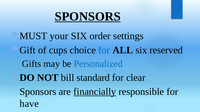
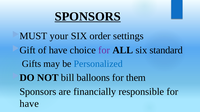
of cups: cups -> have (58, 50)
for colour: blue -> purple (104, 50)
reserved: reserved -> standard (166, 50)
standard: standard -> balloons (93, 78)
clear: clear -> them (136, 78)
financially underline: present -> none (95, 92)
